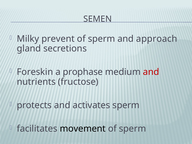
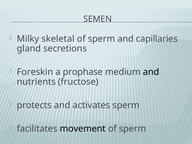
prevent: prevent -> skeletal (58, 39)
approach: approach -> capillaries (157, 39)
and colour: red -> black (151, 72)
